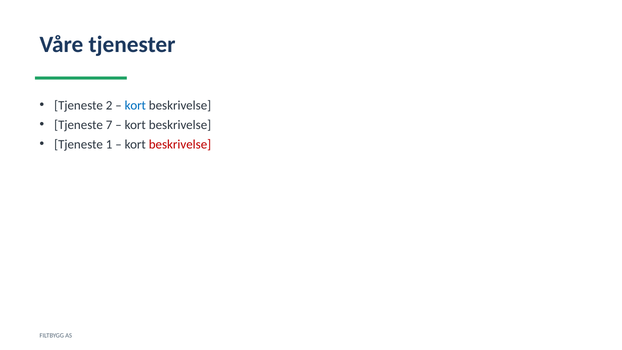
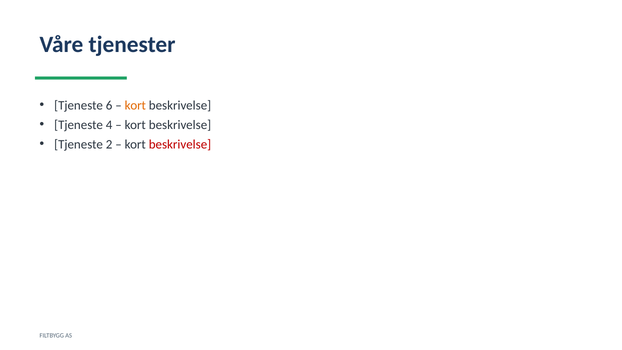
2: 2 -> 6 (109, 105)
kort colour: blue -> orange (135, 105)
7: 7 -> 4 (109, 125)
1: 1 -> 2 (109, 144)
